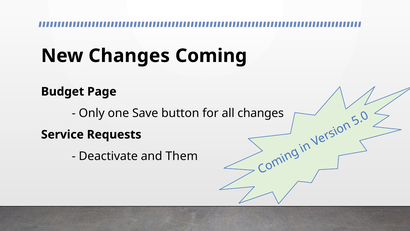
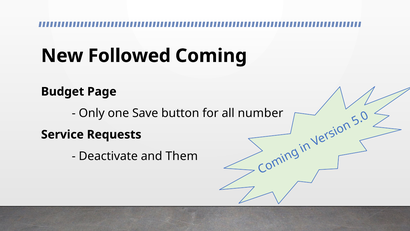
New Changes: Changes -> Followed (129, 56)
all changes: changes -> number (261, 113)
